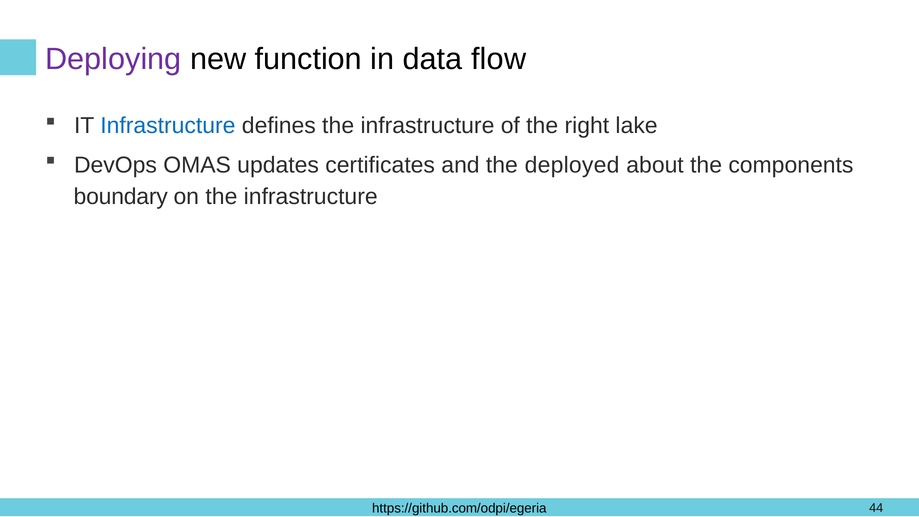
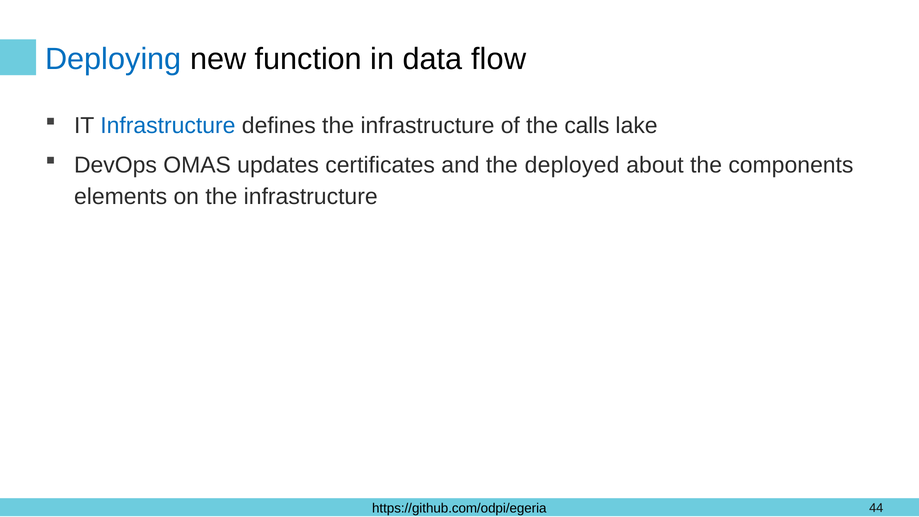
Deploying colour: purple -> blue (113, 59)
right: right -> calls (587, 126)
boundary: boundary -> elements (121, 197)
